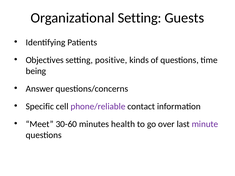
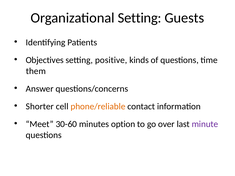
being: being -> them (36, 71)
Specific: Specific -> Shorter (40, 107)
phone/reliable colour: purple -> orange (98, 107)
health: health -> option (123, 124)
